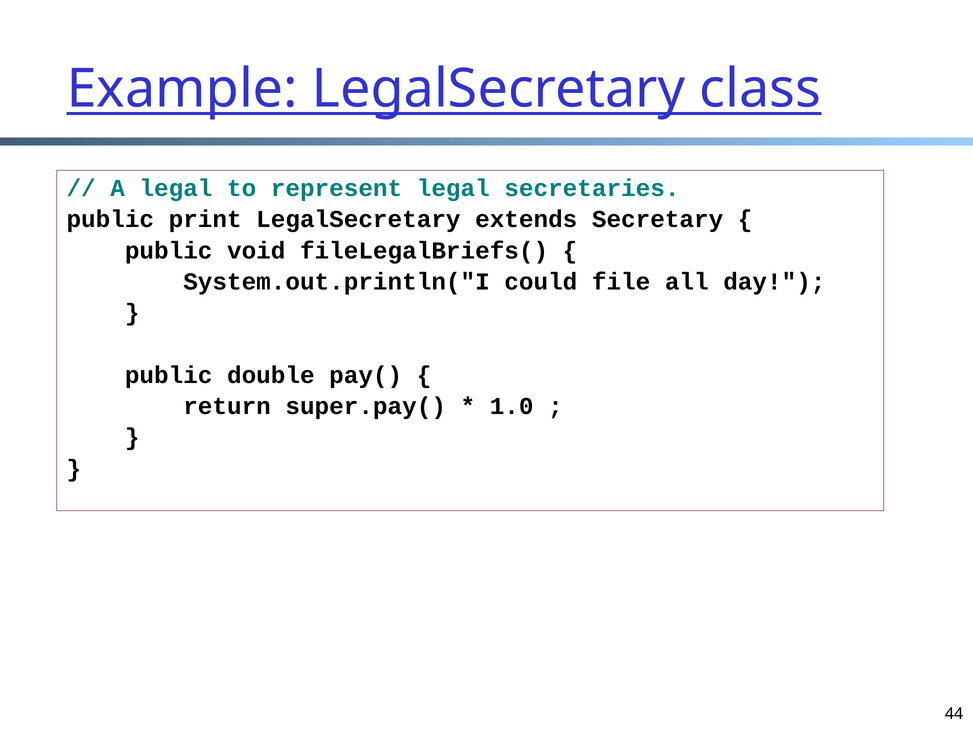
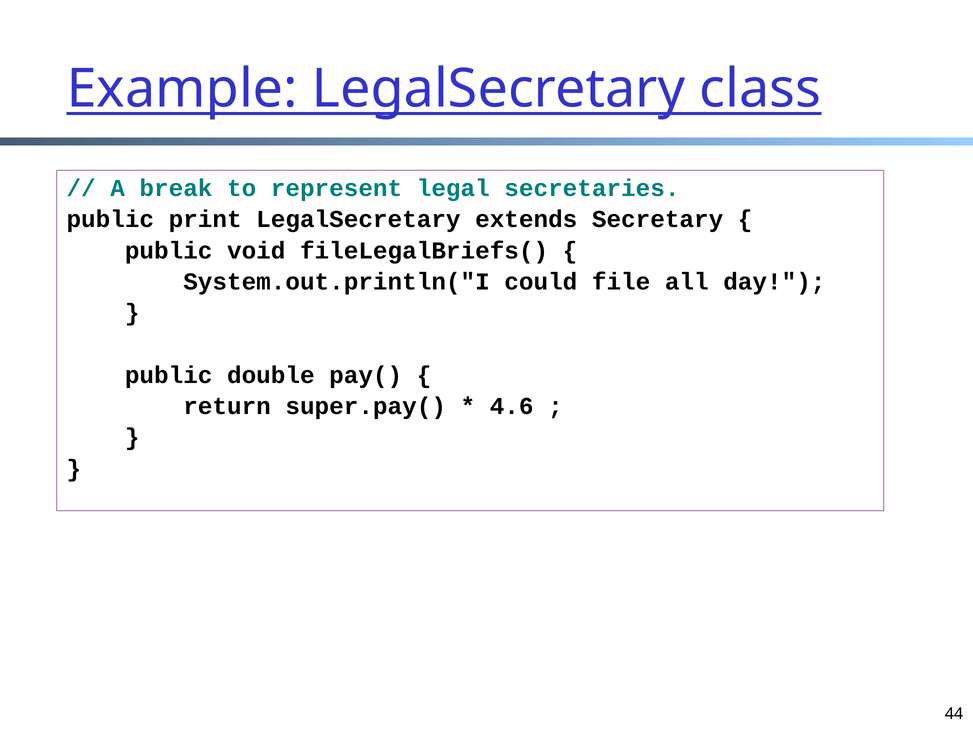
A legal: legal -> break (176, 188)
1.0: 1.0 -> 4.6 (512, 406)
